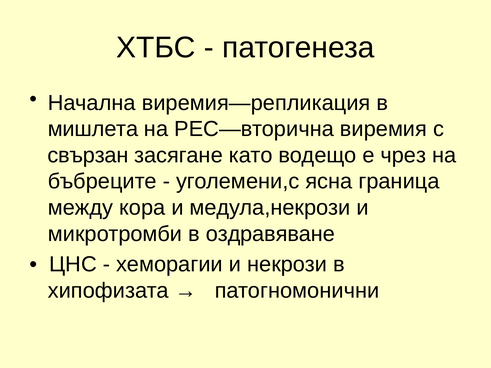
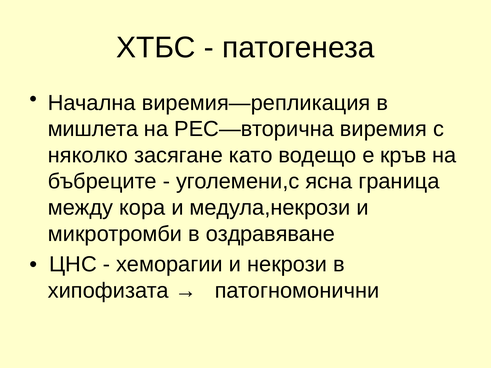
свързан: свързан -> няколко (88, 155)
чрез: чрез -> кръв (403, 155)
